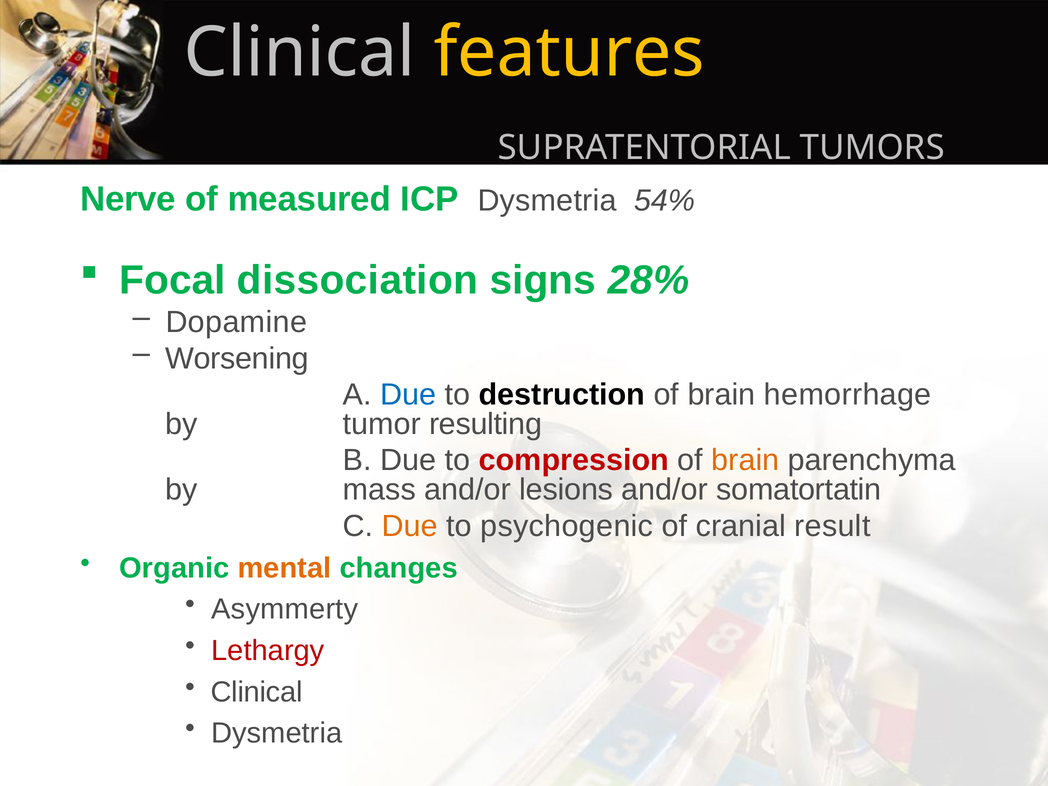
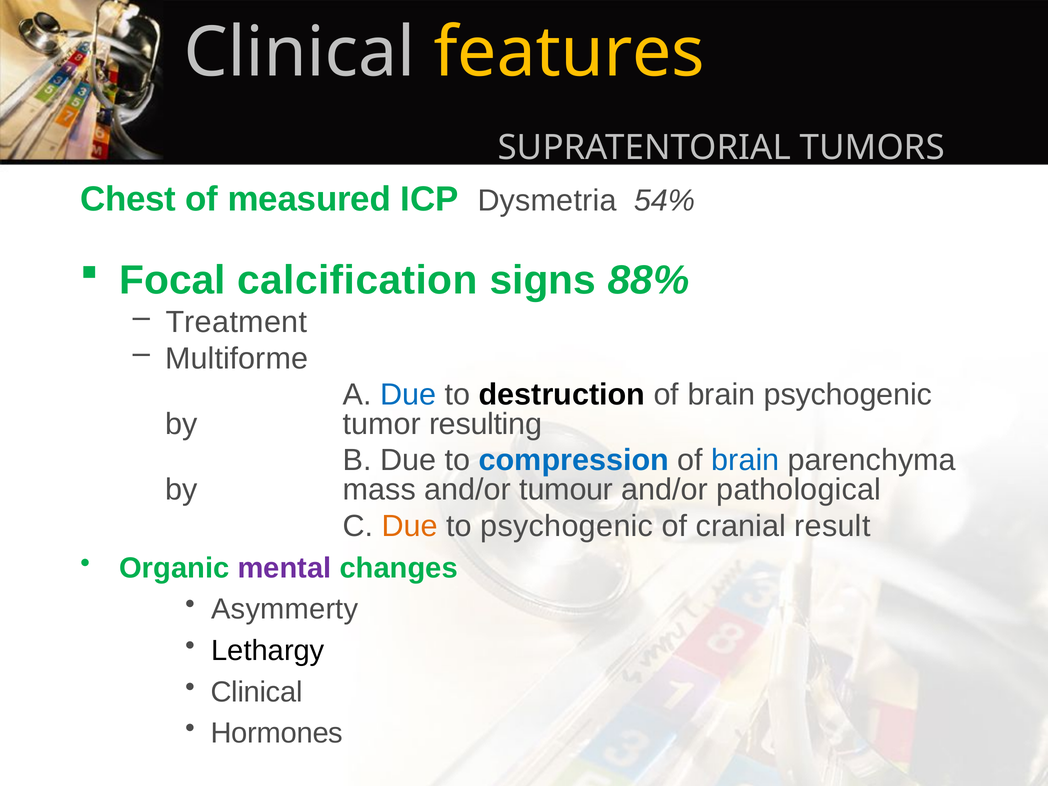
Nerve: Nerve -> Chest (128, 199)
dissociation: dissociation -> calcification (357, 280)
28%: 28% -> 88% (649, 280)
Dopamine: Dopamine -> Treatment (236, 322)
Worsening: Worsening -> Multiforme (237, 358)
brain hemorrhage: hemorrhage -> psychogenic (848, 395)
compression colour: red -> blue (574, 460)
brain colour: orange -> blue (745, 460)
lesions: lesions -> tumour (566, 490)
somatortatin: somatortatin -> pathological (799, 490)
mental colour: orange -> purple (285, 568)
Lethargy colour: red -> black (268, 651)
Dysmetria: Dysmetria -> Hormones (277, 733)
